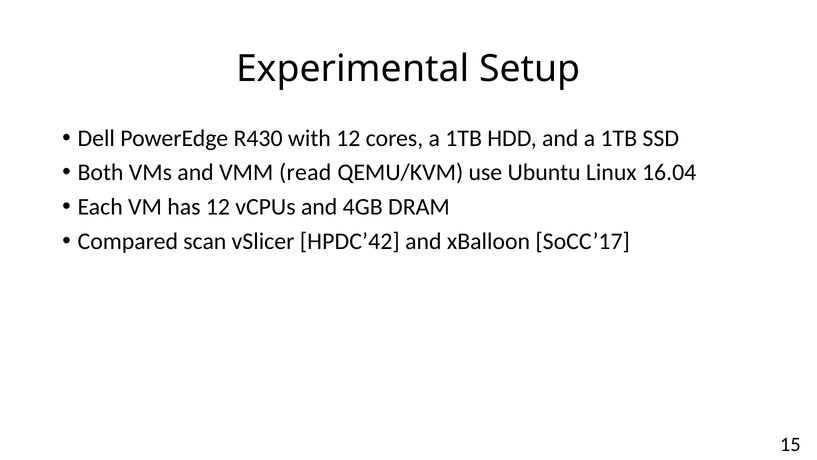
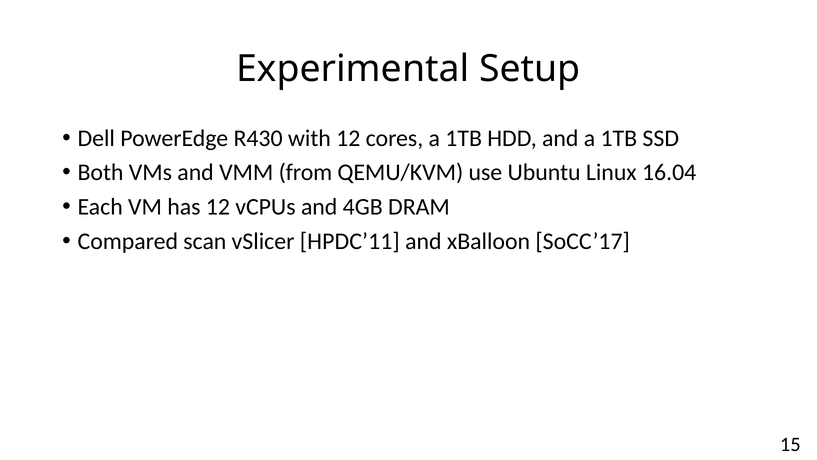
read: read -> from (305, 172)
HPDC’42: HPDC’42 -> HPDC’11 (350, 241)
